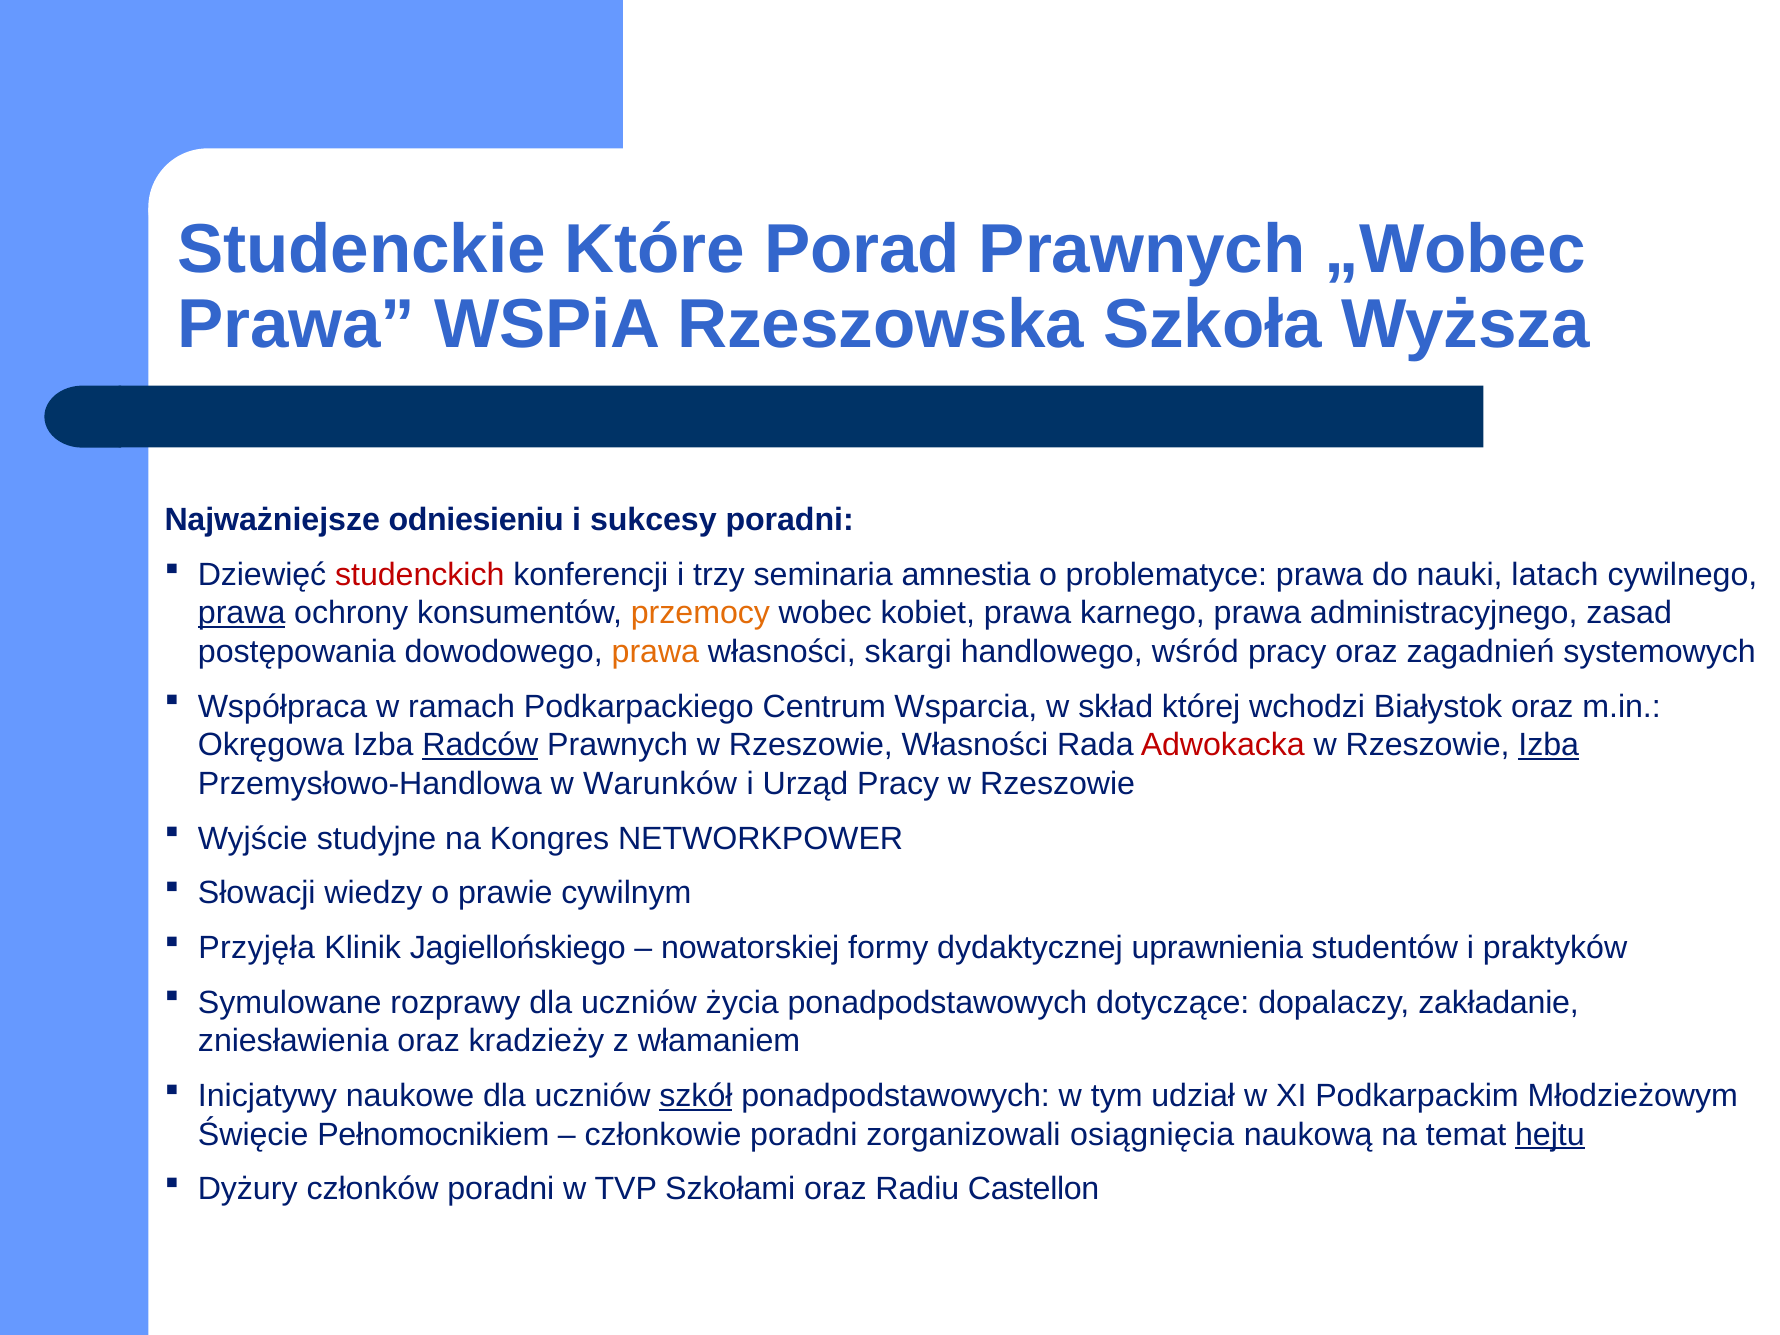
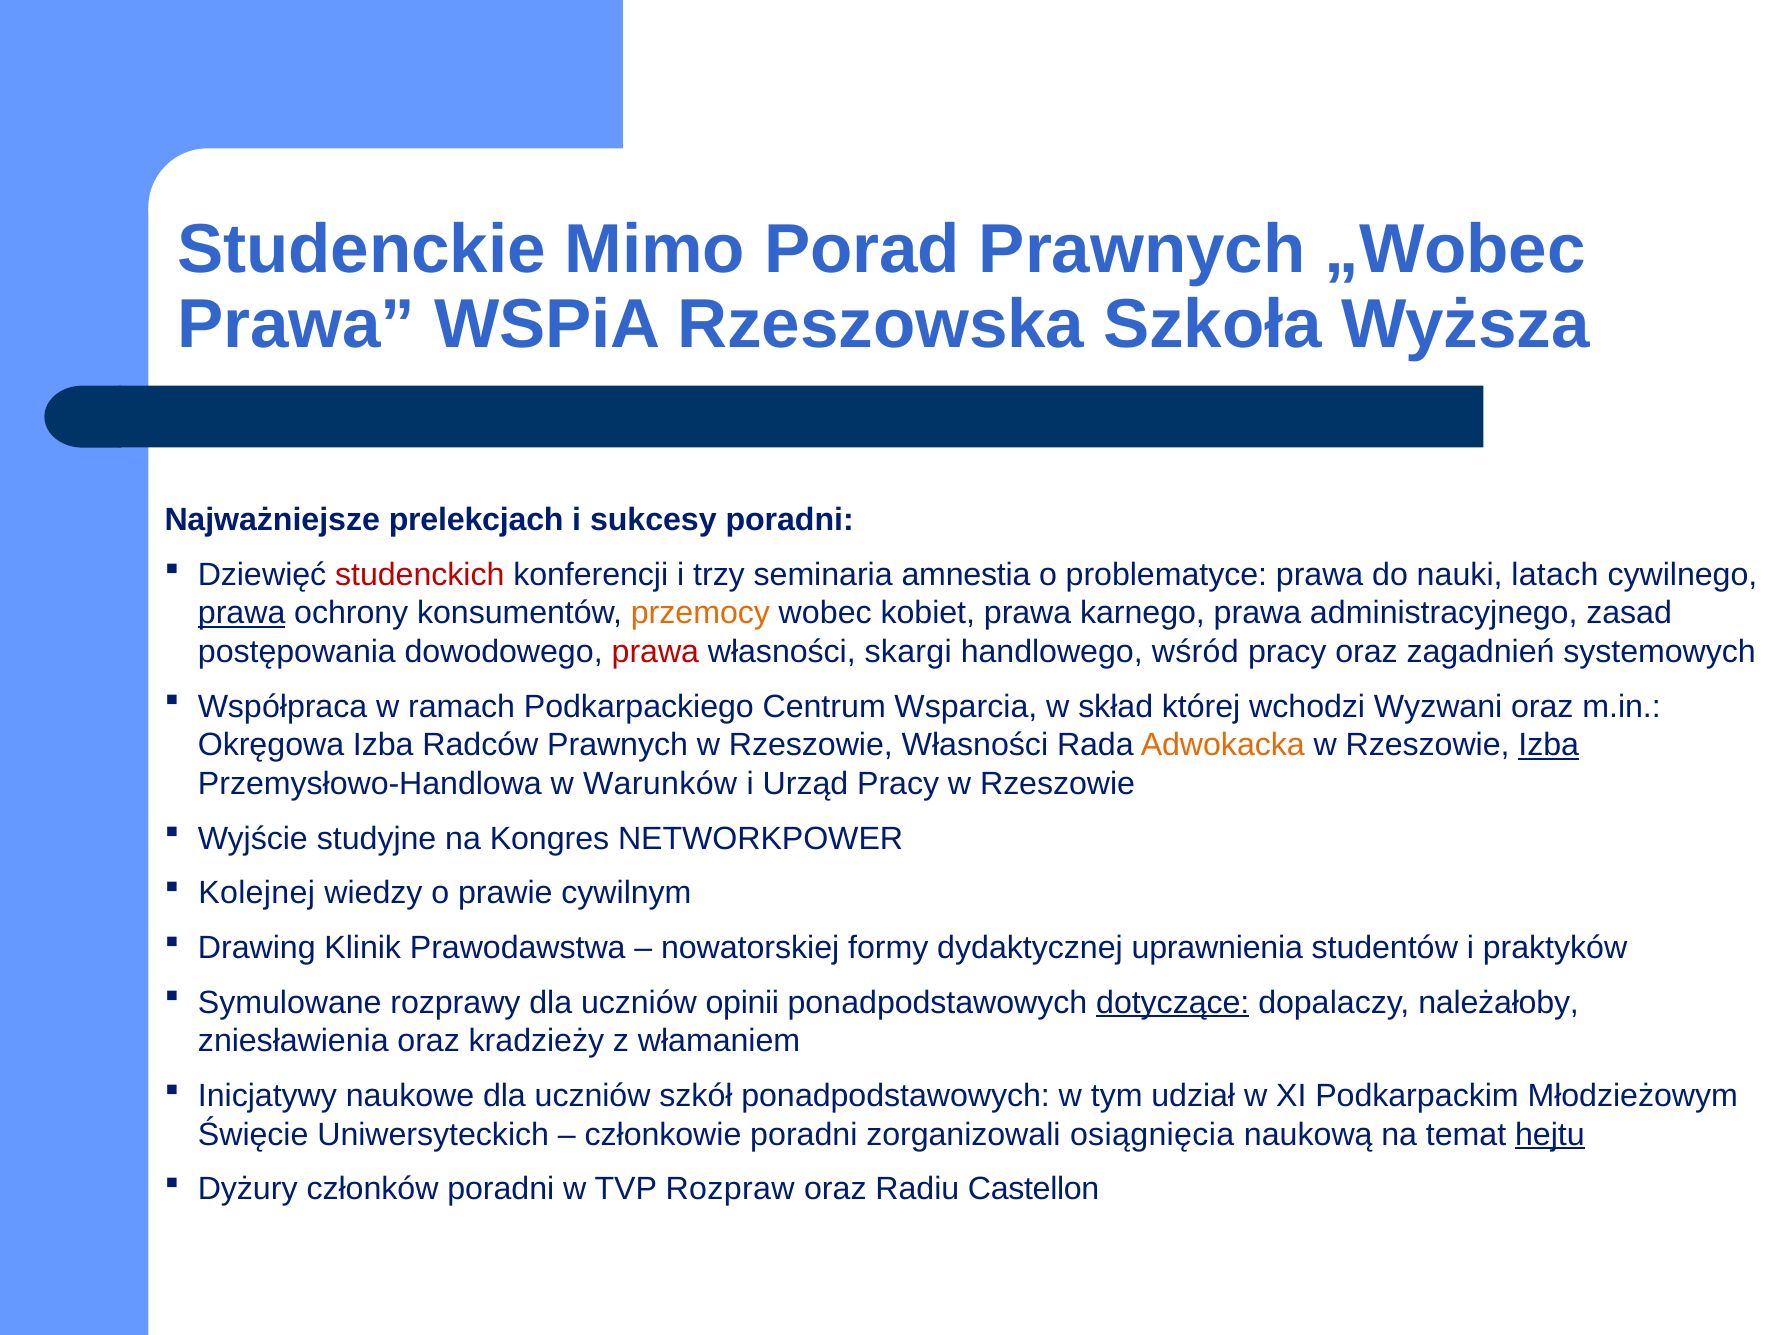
Które: Które -> Mimo (655, 250)
odniesieniu: odniesieniu -> prelekcjach (476, 520)
prawa colour: orange -> red (655, 652)
Białystok: Białystok -> Wyzwani (1438, 707)
Radców underline: present -> none (480, 745)
Adwokacka colour: red -> orange (1223, 745)
Słowacji: Słowacji -> Kolejnej (257, 893)
Przyjęła: Przyjęła -> Drawing (257, 948)
Jagiellońskiego: Jagiellońskiego -> Prawodawstwa (518, 948)
życia: życia -> opinii (742, 1003)
dotyczące underline: none -> present (1173, 1003)
zakładanie: zakładanie -> należałoby (1499, 1003)
szkół underline: present -> none (696, 1096)
Pełnomocnikiem: Pełnomocnikiem -> Uniwersyteckich (433, 1134)
Szkołami: Szkołami -> Rozpraw (730, 1189)
